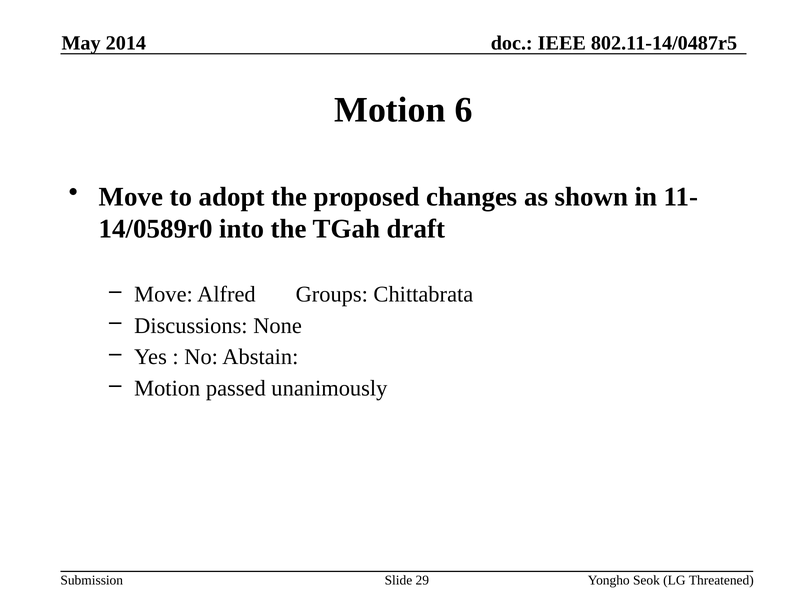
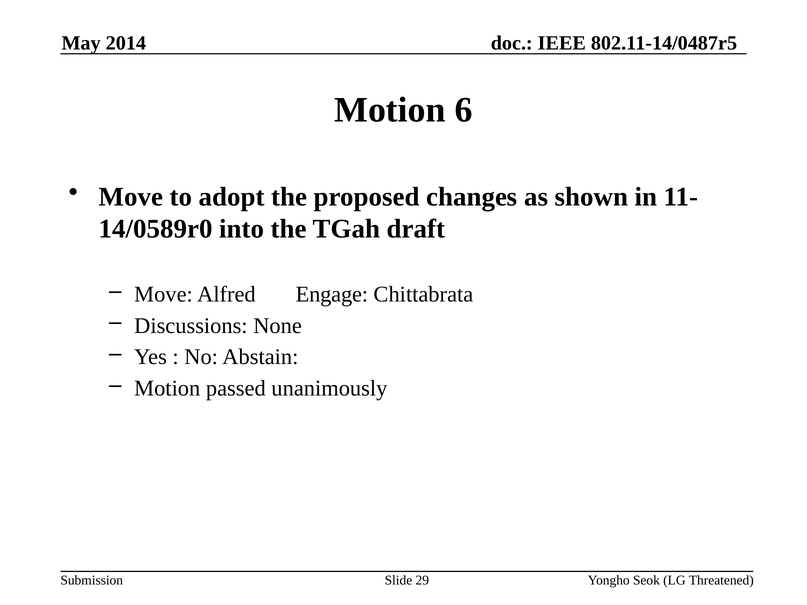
Groups: Groups -> Engage (332, 294)
